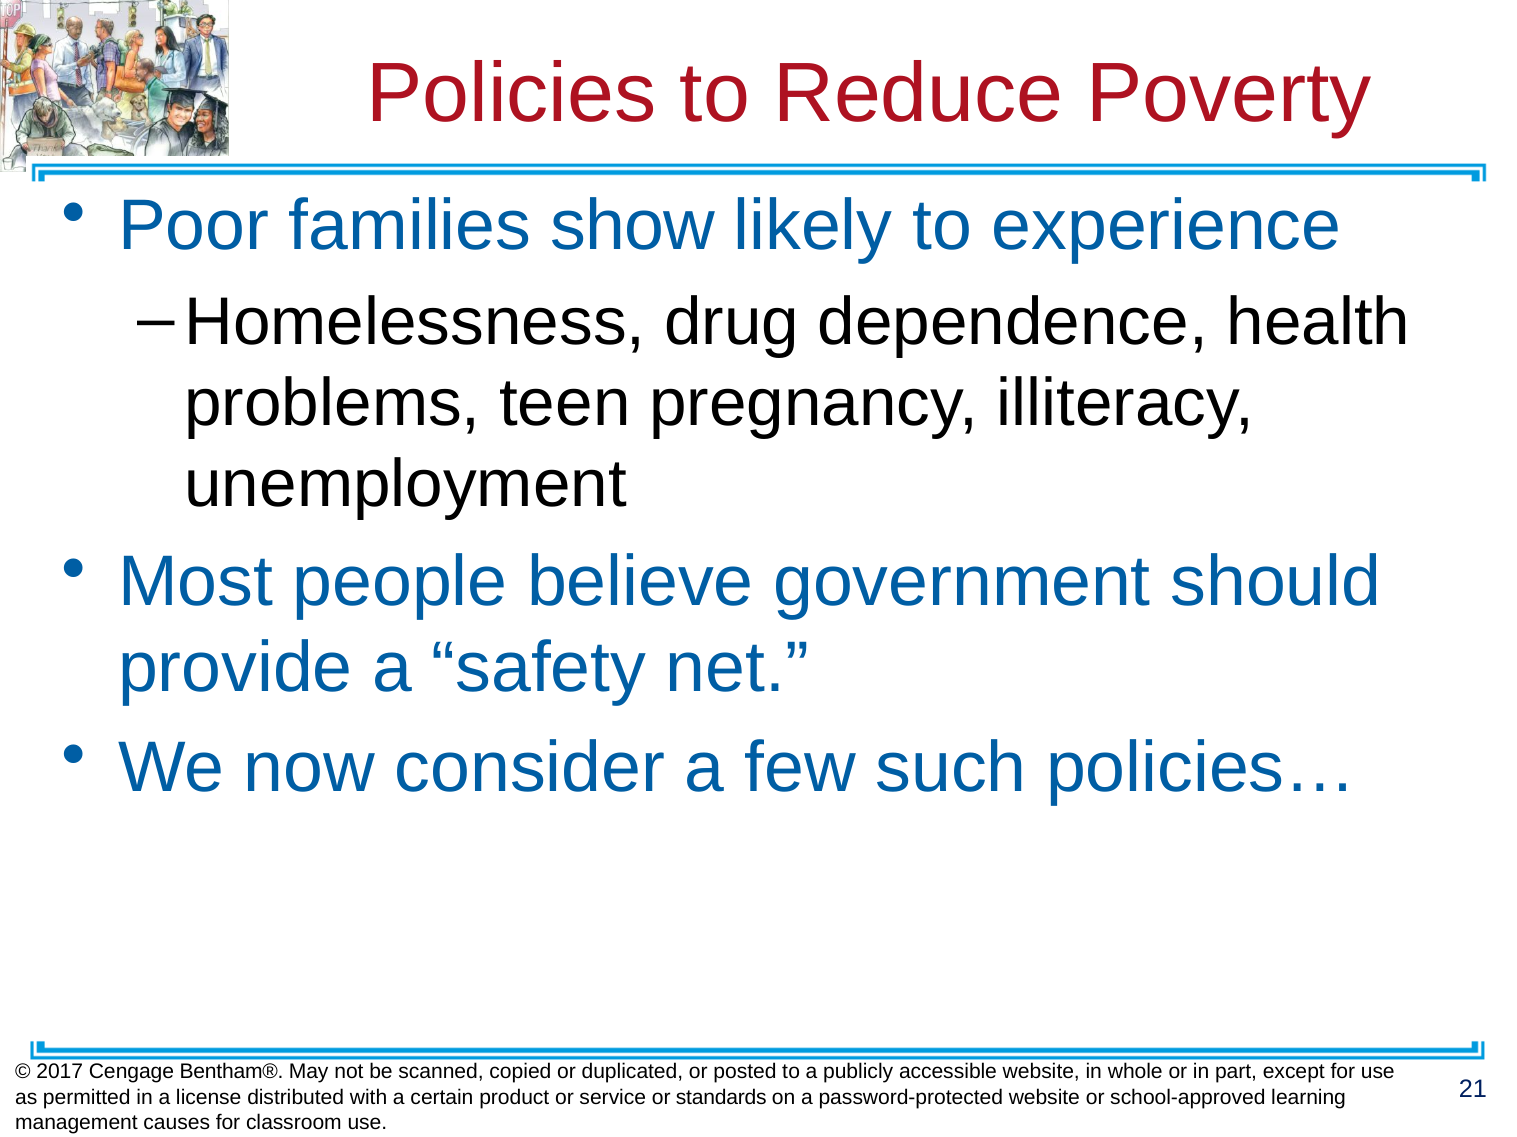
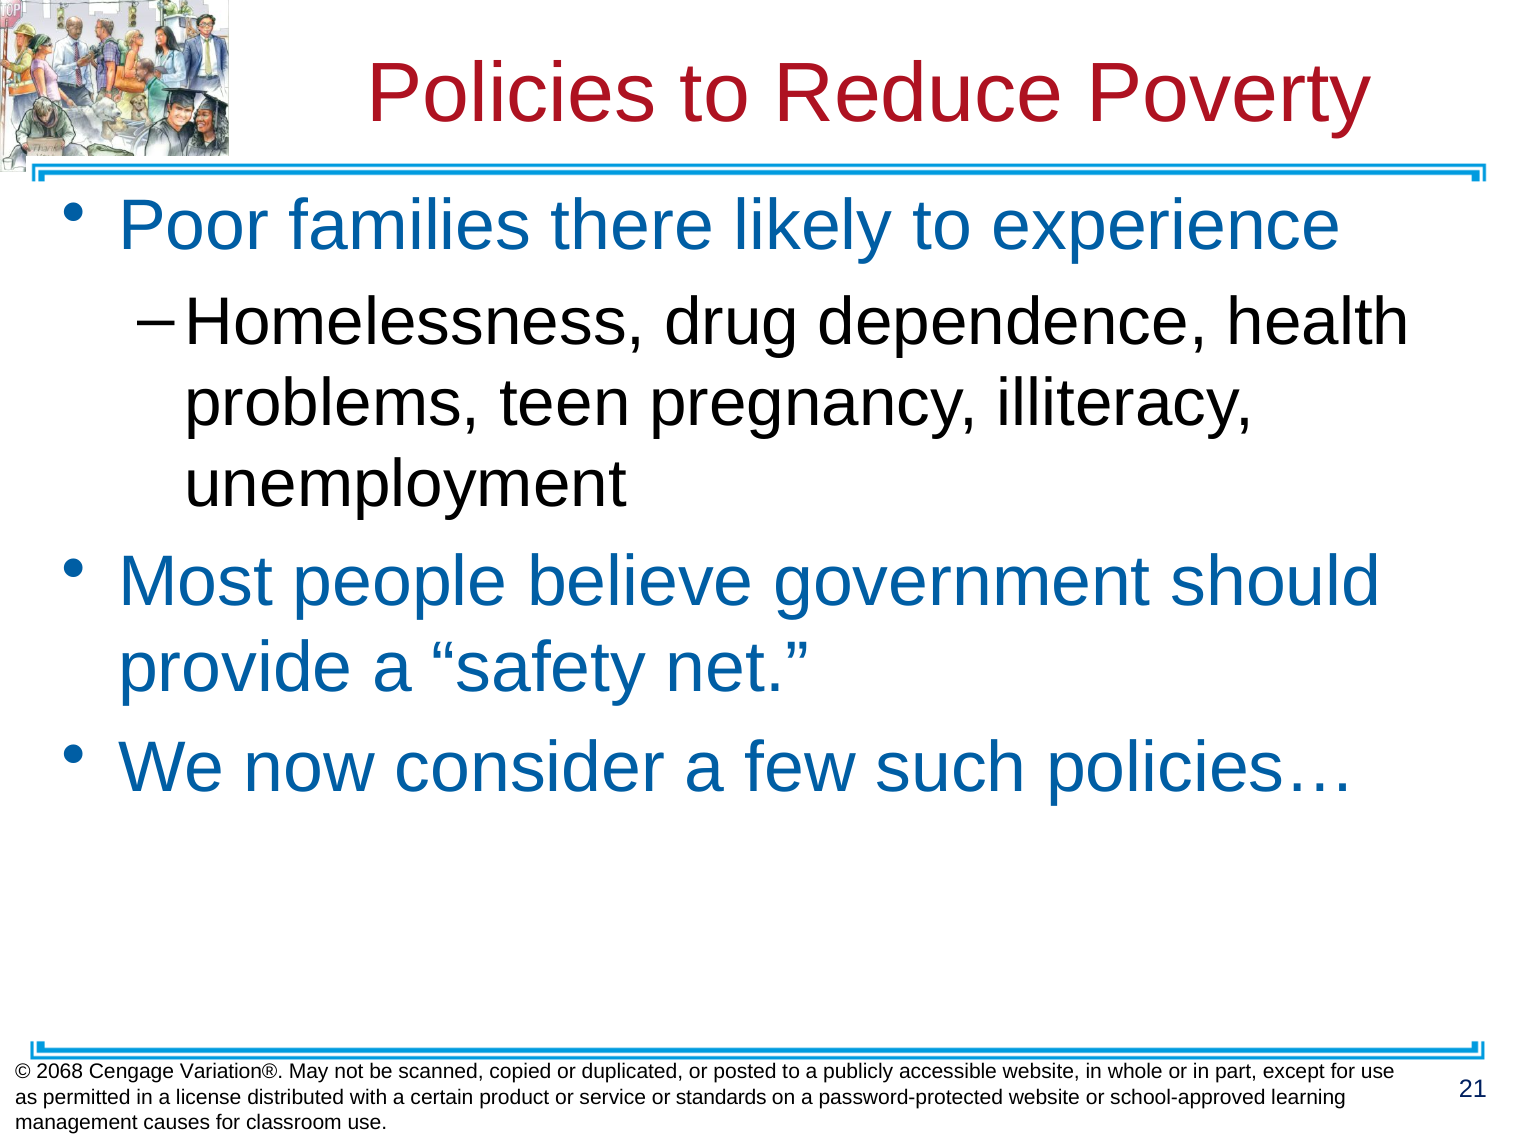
show: show -> there (632, 226)
2017: 2017 -> 2068 (60, 1073)
Bentham®: Bentham® -> Variation® (232, 1073)
